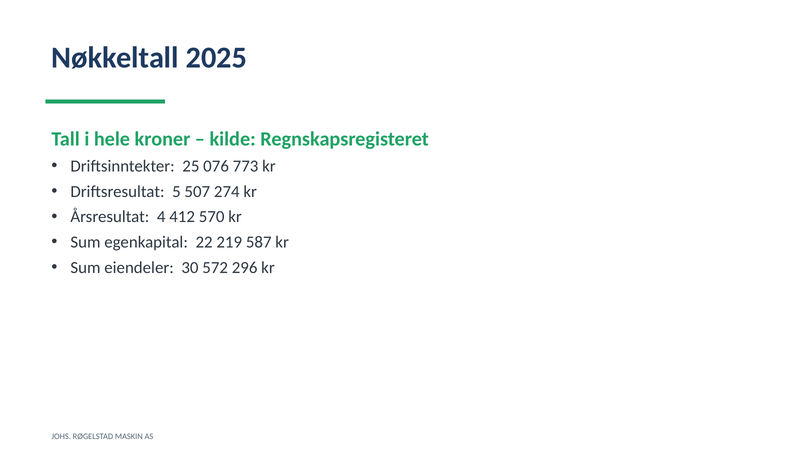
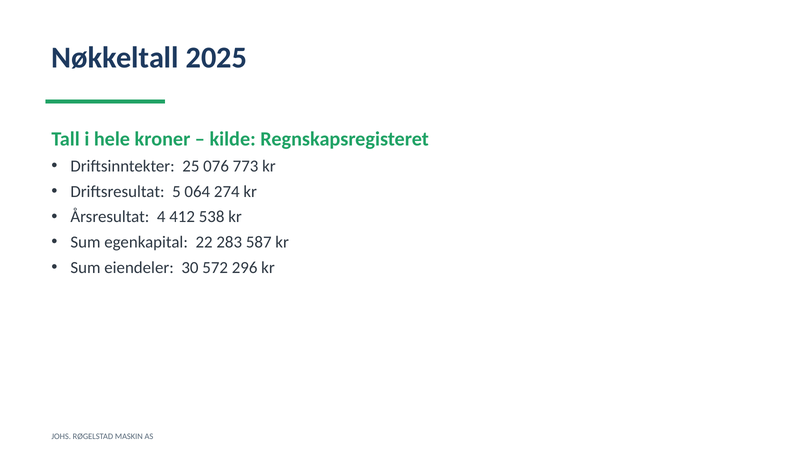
507: 507 -> 064 (197, 192)
570: 570 -> 538 (212, 217)
219: 219 -> 283 (229, 242)
